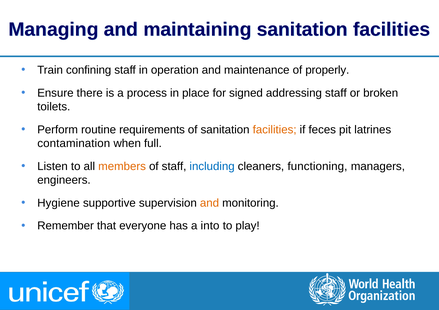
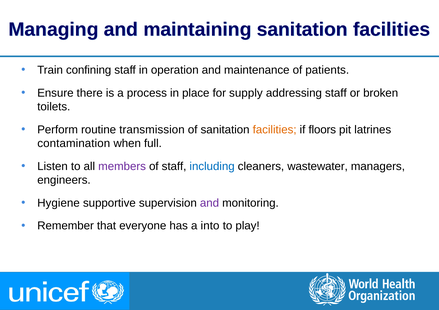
properly: properly -> patients (327, 70)
signed: signed -> supply (246, 93)
requirements: requirements -> transmission (152, 130)
feces: feces -> floors (322, 130)
members colour: orange -> purple (122, 167)
functioning: functioning -> wastewater (318, 167)
and colour: orange -> purple (210, 203)
